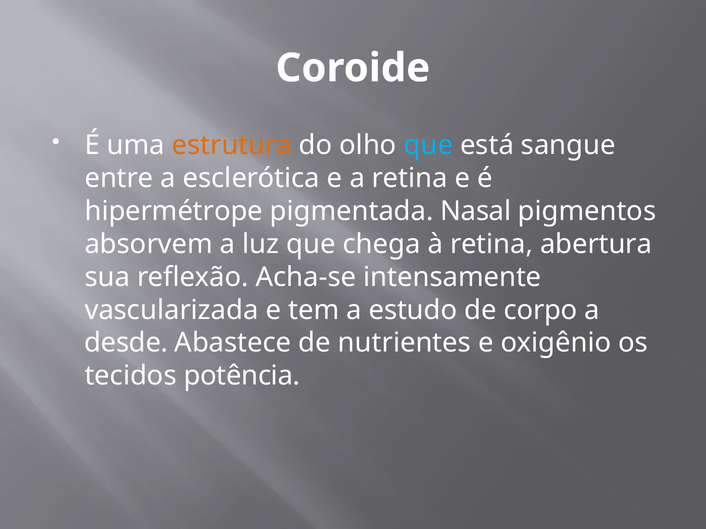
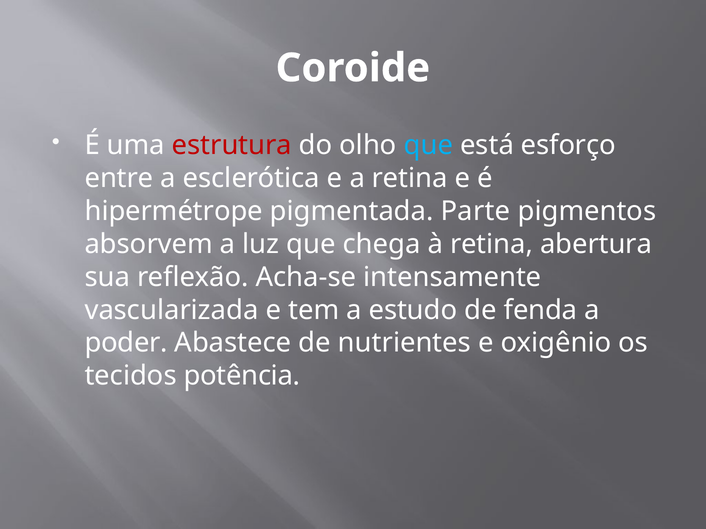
estrutura colour: orange -> red (232, 145)
sangue: sangue -> esforço (568, 145)
Nasal: Nasal -> Parte (476, 211)
corpo: corpo -> fenda (541, 310)
desde: desde -> poder (126, 343)
